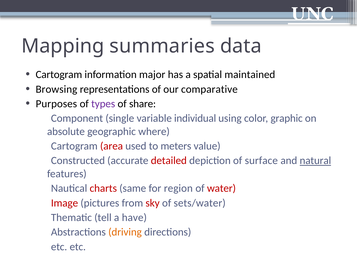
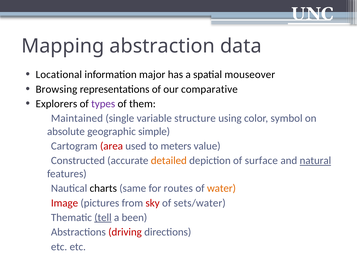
summaries: summaries -> abstraction (162, 46)
Cartogram: Cartogram -> Locational (59, 75)
maintained: maintained -> mouseover (250, 75)
Purposes: Purposes -> Explorers (56, 104)
share: share -> them (142, 104)
Component: Component -> Maintained (77, 118)
individual: individual -> structure (195, 118)
graphic: graphic -> symbol (287, 118)
where: where -> simple (154, 131)
detailed colour: red -> orange (169, 160)
charts colour: red -> black (103, 188)
region: region -> routes (178, 188)
water colour: red -> orange (221, 188)
tell underline: none -> present (103, 217)
have: have -> been (134, 217)
driving colour: orange -> red (125, 232)
